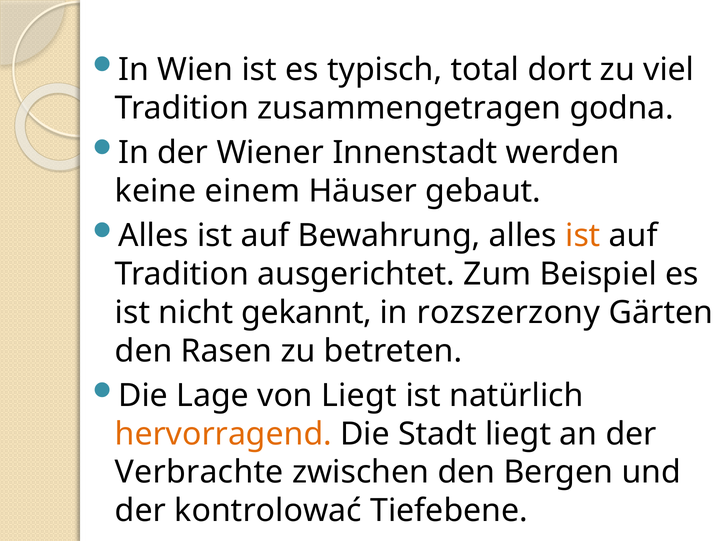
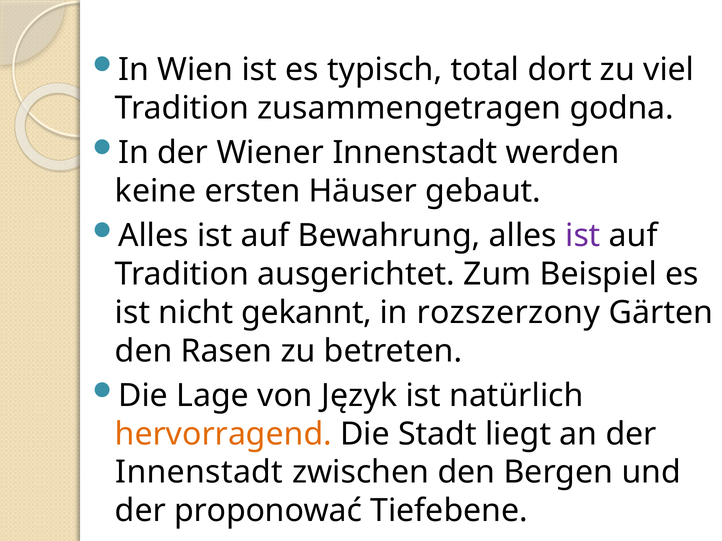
einem: einem -> ersten (253, 191)
ist colour: orange -> purple (583, 236)
von Liegt: Liegt -> Język (359, 396)
Verbrachte: Verbrachte -> Innenstadt (199, 473)
kontrolować: kontrolować -> proponować (268, 511)
